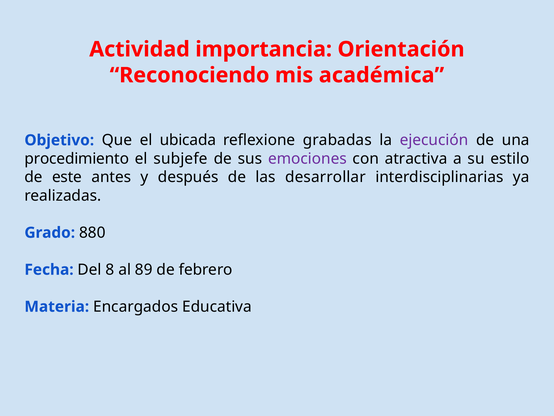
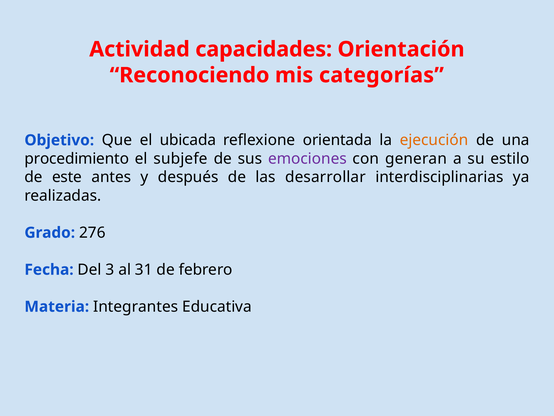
importancia: importancia -> capacidades (264, 49)
académica: académica -> categorías (381, 75)
grabadas: grabadas -> orientada (337, 140)
ejecución colour: purple -> orange (434, 140)
atractiva: atractiva -> generan (416, 159)
880: 880 -> 276 (92, 232)
8: 8 -> 3 (110, 269)
89: 89 -> 31 (144, 269)
Encargados: Encargados -> Integrantes (136, 306)
